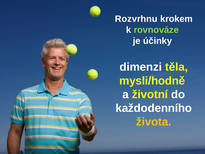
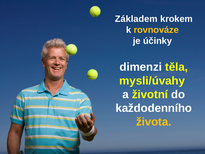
Rozvrhnu: Rozvrhnu -> Základem (136, 19)
rovnováze colour: light green -> yellow (156, 30)
mysli/hodně: mysli/hodně -> mysli/úvahy (152, 81)
